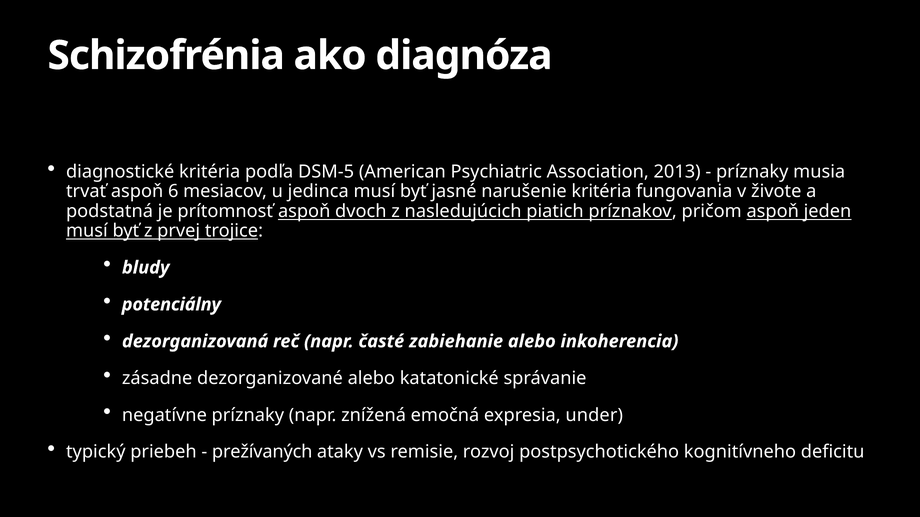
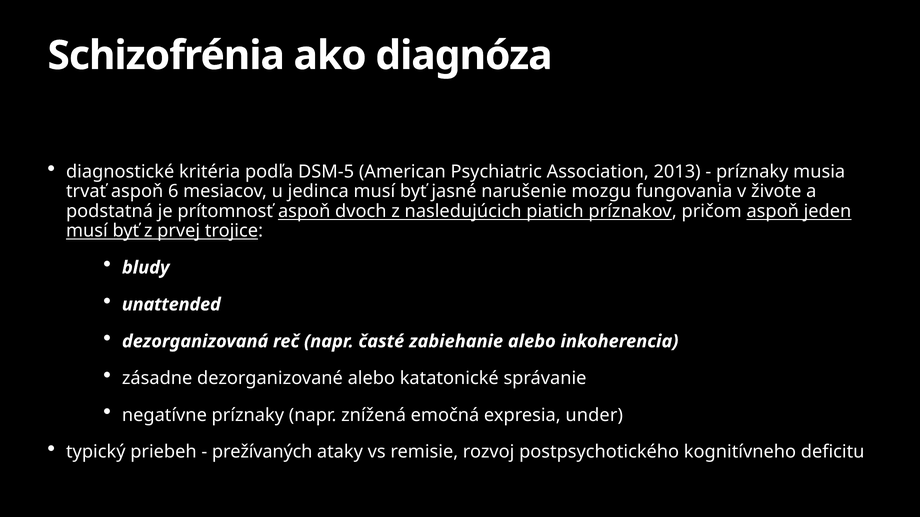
narušenie kritéria: kritéria -> mozgu (601, 192)
potenciálny: potenciálny -> unattended (171, 305)
